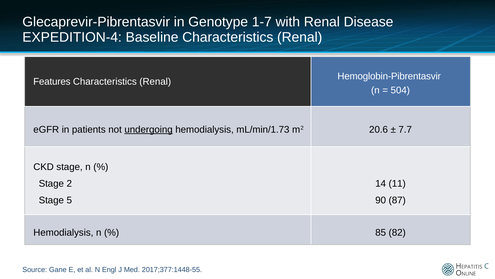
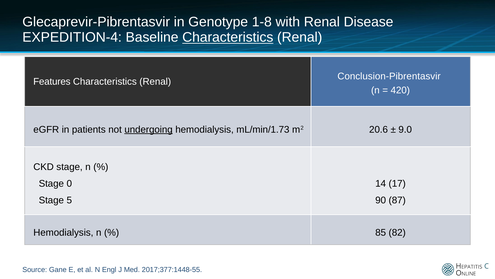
1-7: 1-7 -> 1-8 (262, 22)
Characteristics underline: none -> present (228, 37)
Hemoglobin-Pibrentasvir: Hemoglobin-Pibrentasvir -> Conclusion-Pibrentasvir (389, 76)
504: 504 -> 420 (400, 90)
7.7: 7.7 -> 9.0 (405, 129)
2: 2 -> 0 (69, 183)
11: 11 -> 17 (397, 183)
